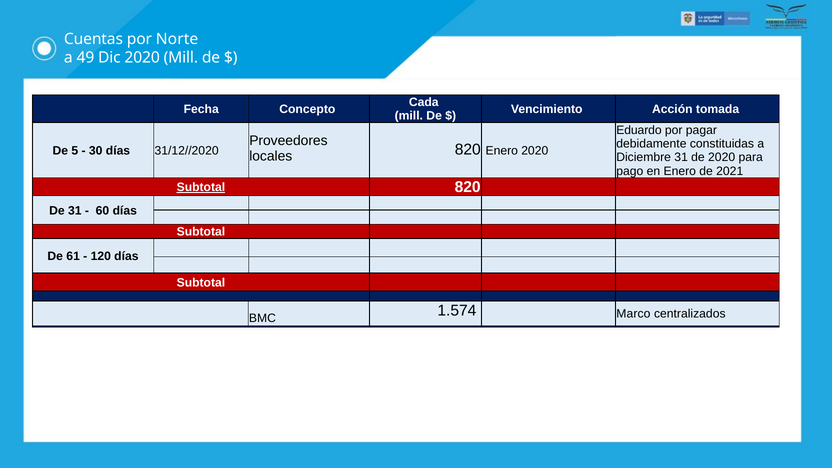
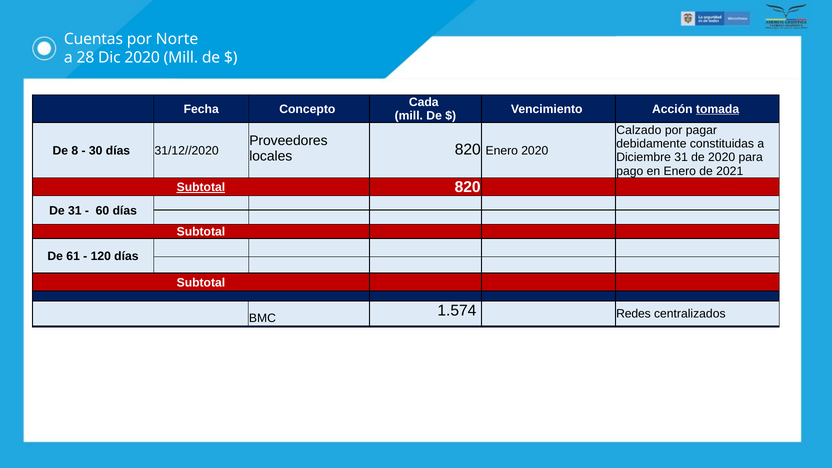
49: 49 -> 28 (85, 58)
tomada underline: none -> present (718, 109)
Eduardo: Eduardo -> Calzado (639, 130)
5: 5 -> 8 (75, 151)
Marco: Marco -> Redes (634, 314)
